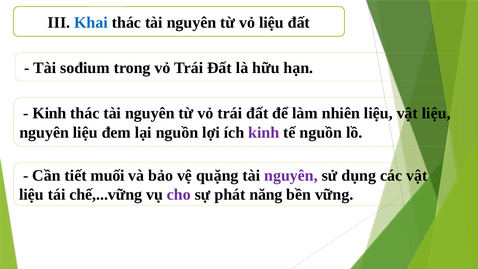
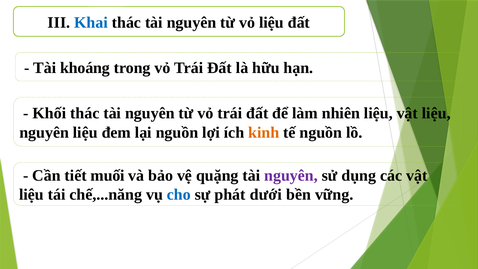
sođium: sođium -> khoáng (85, 68)
Kinh: Kinh -> Khối (49, 113)
kinh colour: purple -> orange (264, 132)
chế,...vững: chế,...vững -> chế,...năng (106, 195)
cho colour: purple -> blue (179, 195)
năng: năng -> dưới (266, 195)
